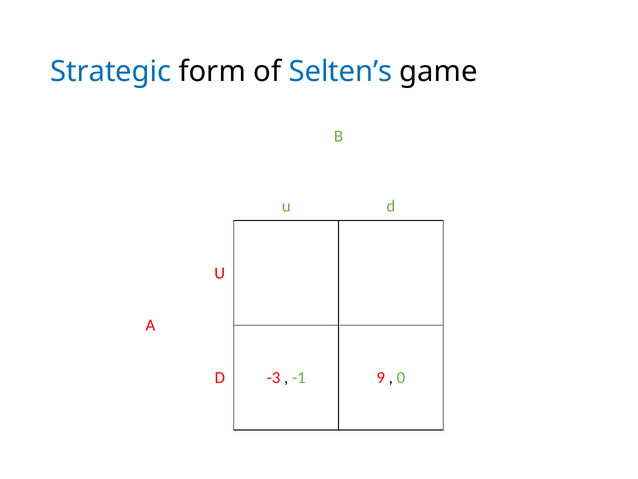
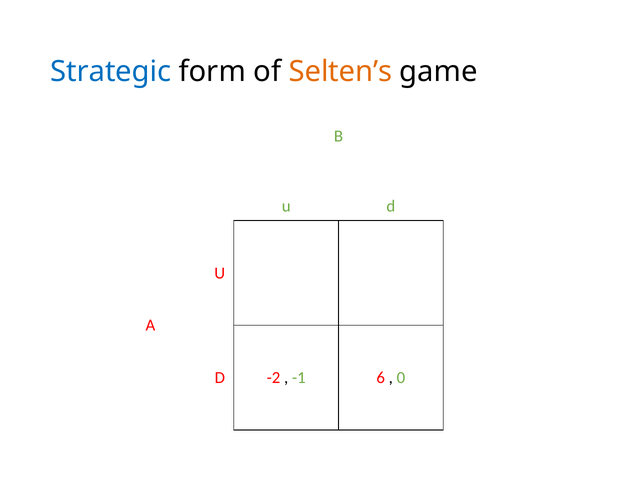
Selten’s colour: blue -> orange (340, 72)
-3: -3 -> -2 (273, 377)
9: 9 -> 6 (381, 377)
